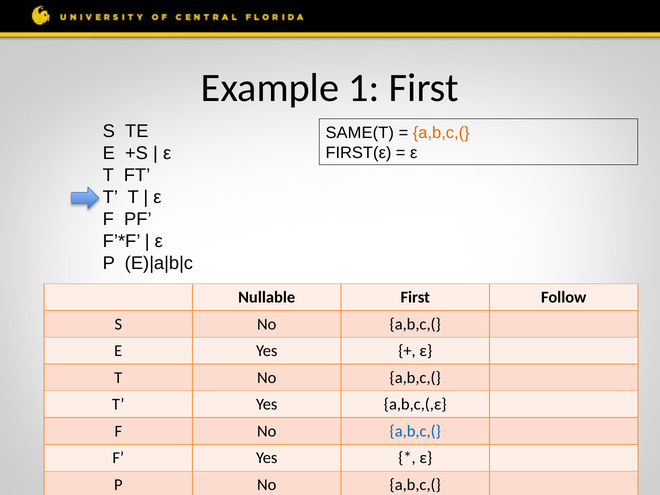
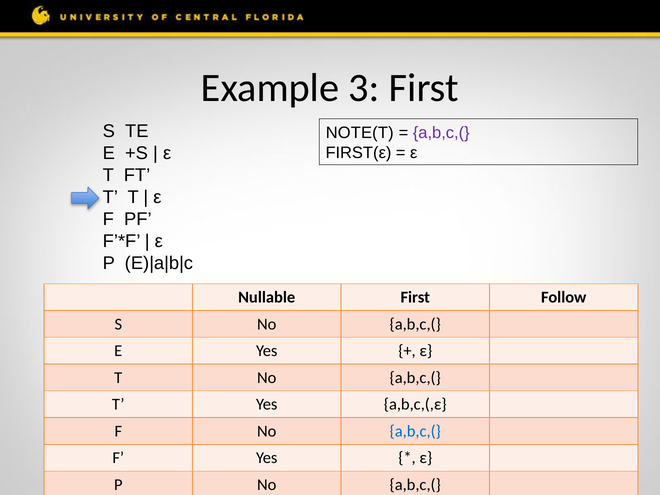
1: 1 -> 3 (364, 88)
SAME(T: SAME(T -> NOTE(T (360, 133)
a,b,c,( colour: orange -> purple (441, 133)
